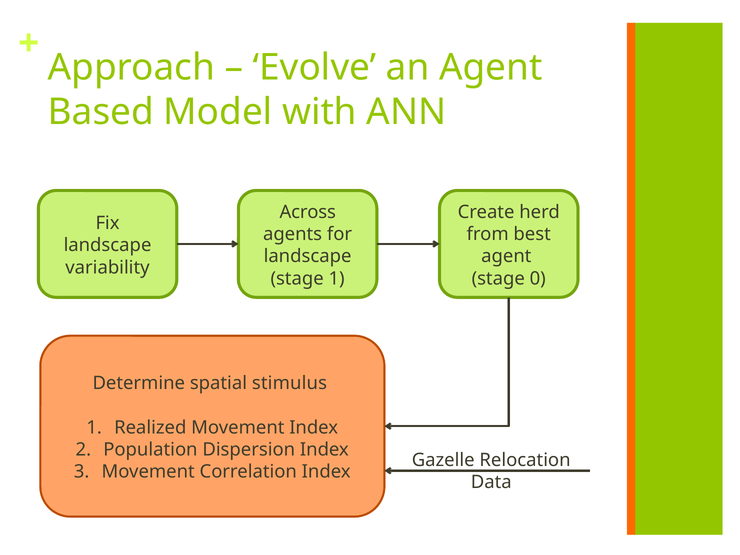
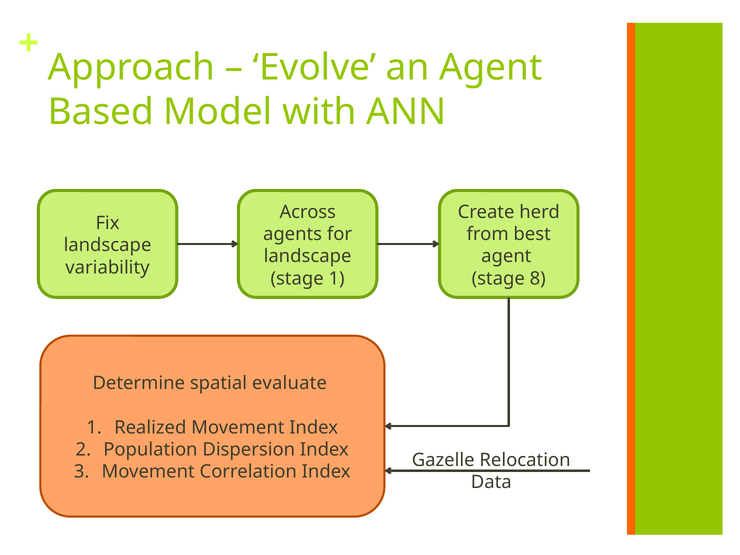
0: 0 -> 8 (538, 279)
stimulus: stimulus -> evaluate (289, 383)
